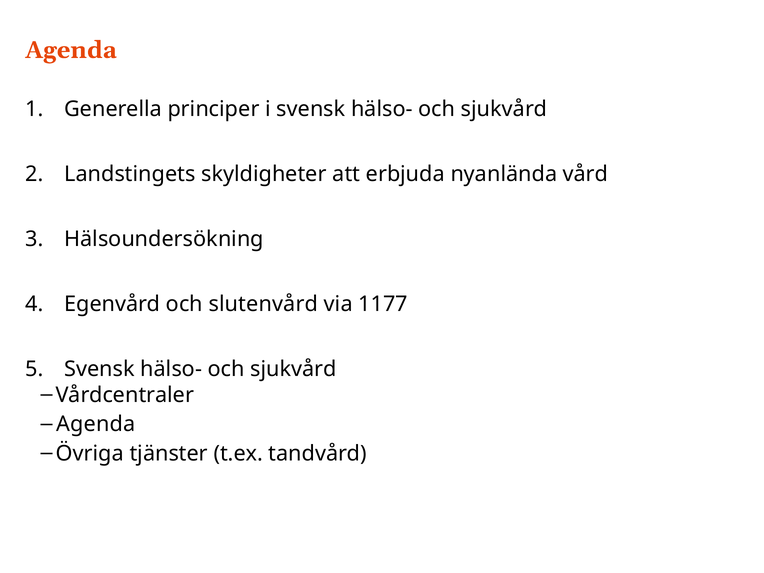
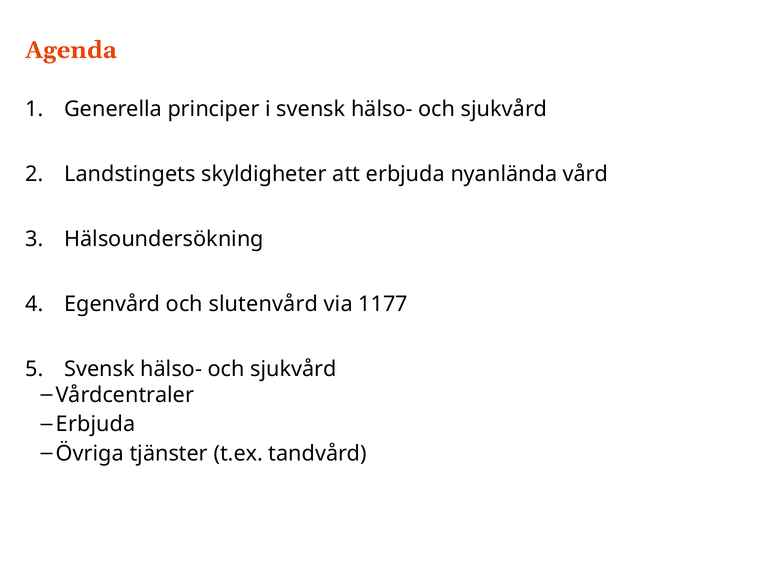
Agenda: Agenda -> Erbjuda (96, 424)
